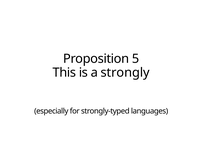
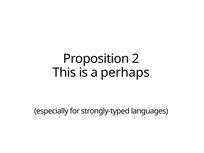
5: 5 -> 2 (136, 59)
strongly: strongly -> perhaps (125, 73)
